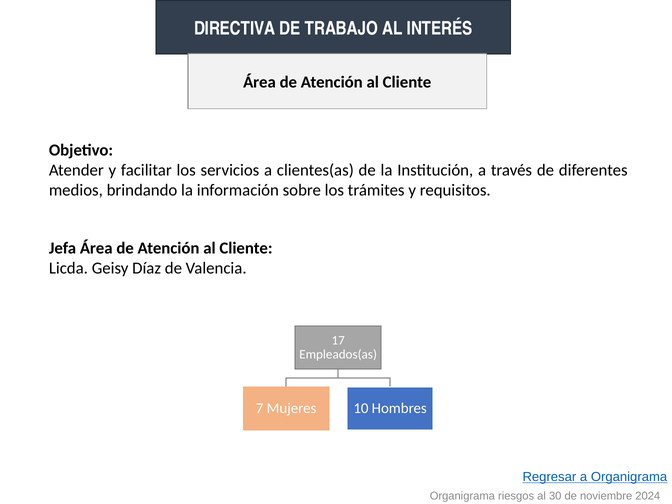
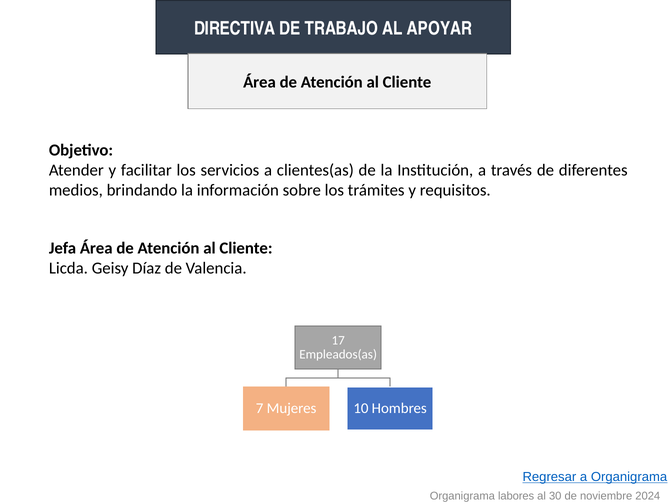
INTERÉS: INTERÉS -> APOYAR (440, 29)
riesgos: riesgos -> labores (516, 496)
